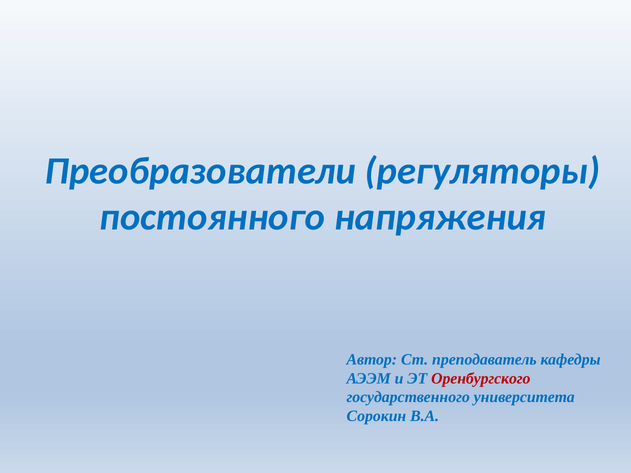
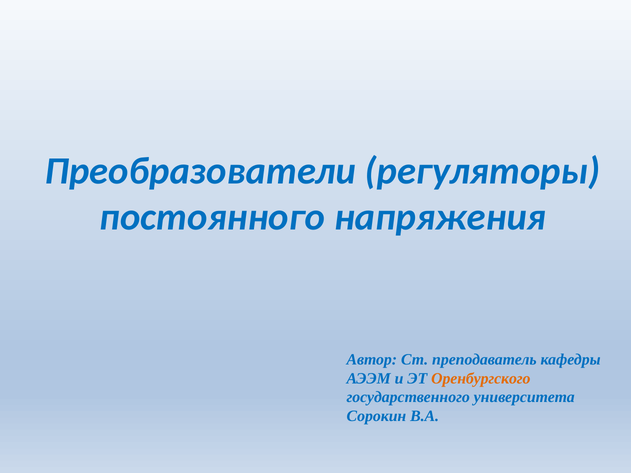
Оренбургского colour: red -> orange (481, 379)
